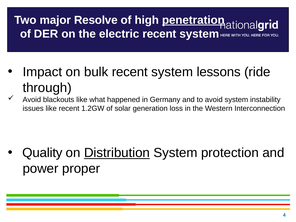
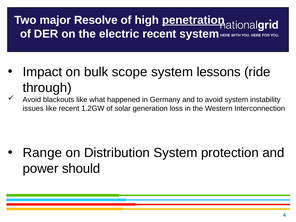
bulk recent: recent -> scope (130, 72)
Quality: Quality -> Range (42, 153)
Distribution underline: present -> none (117, 153)
proper: proper -> should (81, 169)
